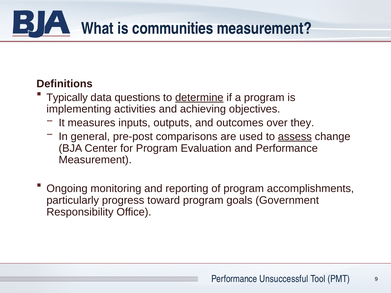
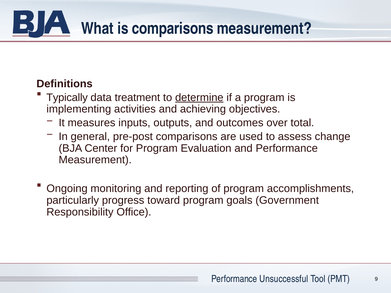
is communities: communities -> comparisons (173, 28)
questions: questions -> treatment (137, 98)
they: they -> total (302, 123)
assess underline: present -> none (295, 137)
